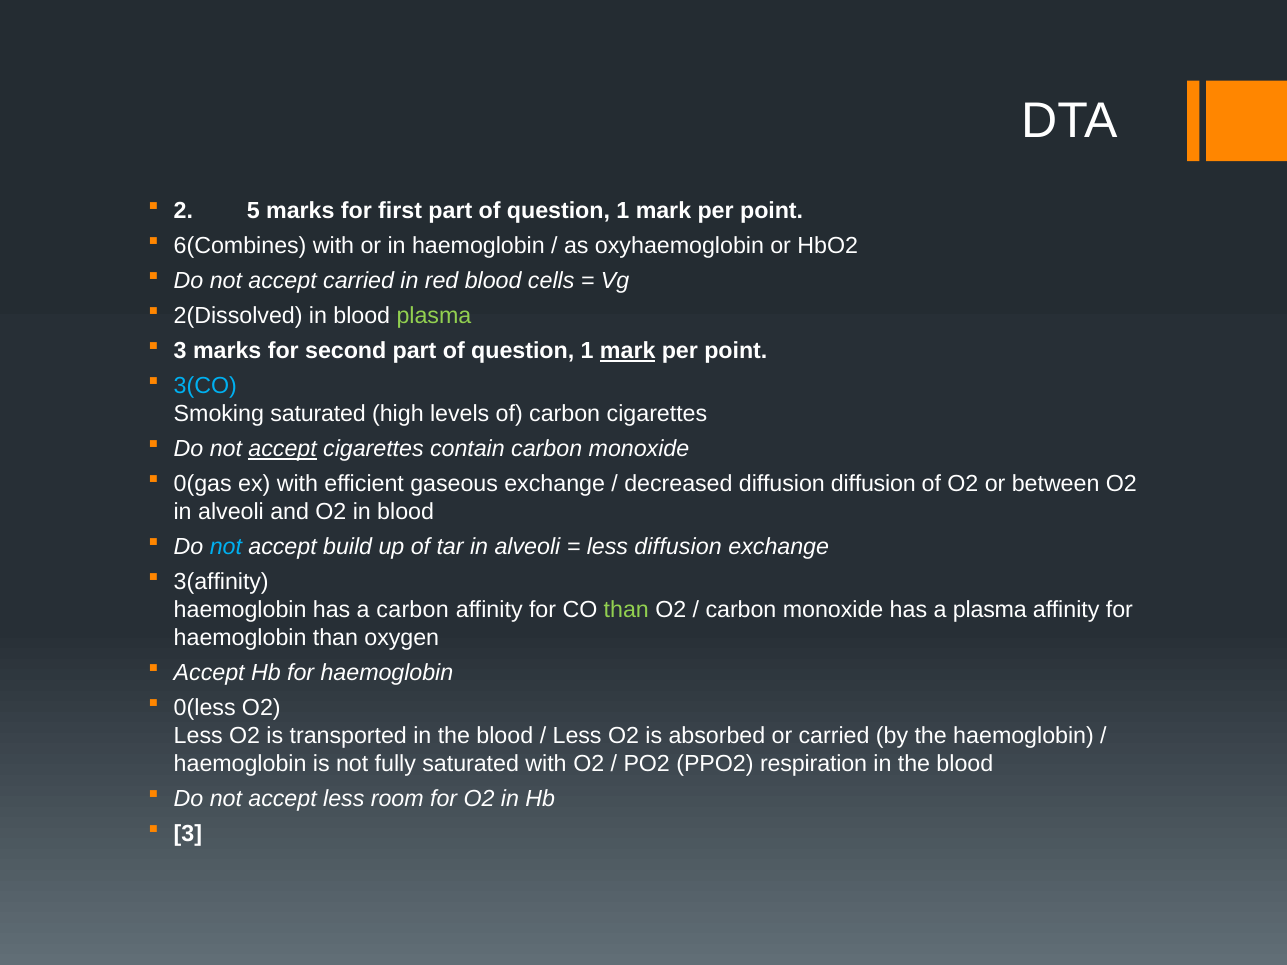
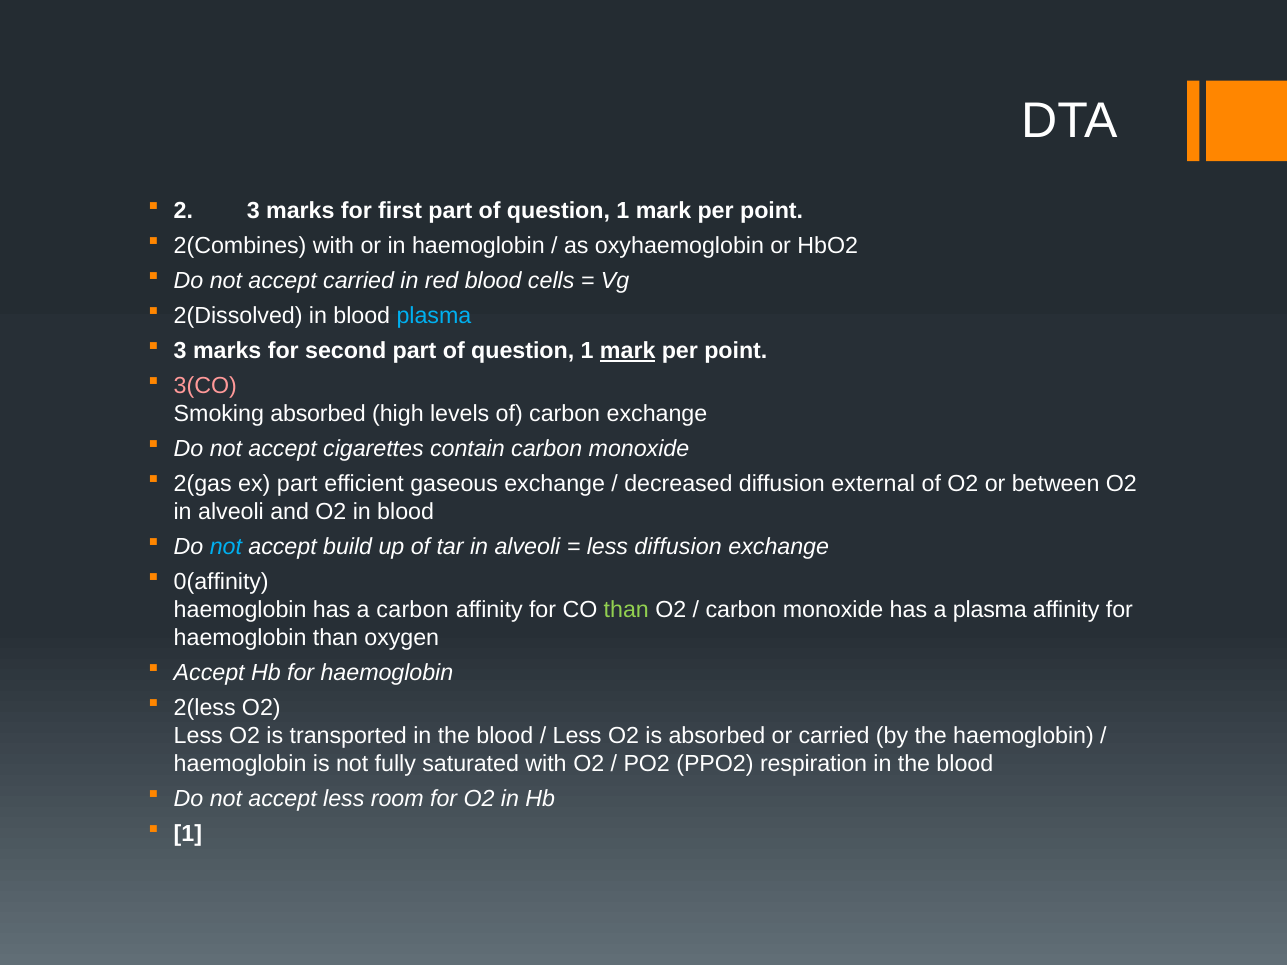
2 5: 5 -> 3 (253, 211)
6(Combines: 6(Combines -> 2(Combines (240, 246)
plasma colour: light green -> light blue (434, 316)
3(CO colour: light blue -> pink (205, 386)
Smoking saturated: saturated -> absorbed (318, 414)
carbon cigarettes: cigarettes -> exchange (657, 414)
accept underline: present -> none (283, 449)
0(gas: 0(gas -> 2(gas (203, 484)
ex with: with -> part (297, 484)
diffusion diffusion: diffusion -> external (873, 484)
3(affinity: 3(affinity -> 0(affinity (221, 582)
0(less: 0(less -> 2(less (205, 708)
3: 3 -> 1 (188, 834)
